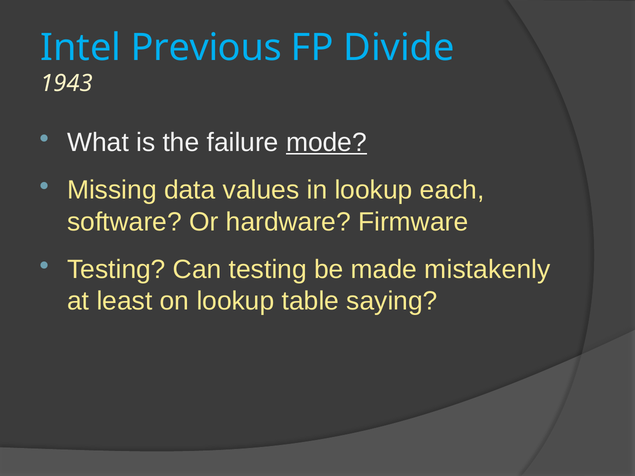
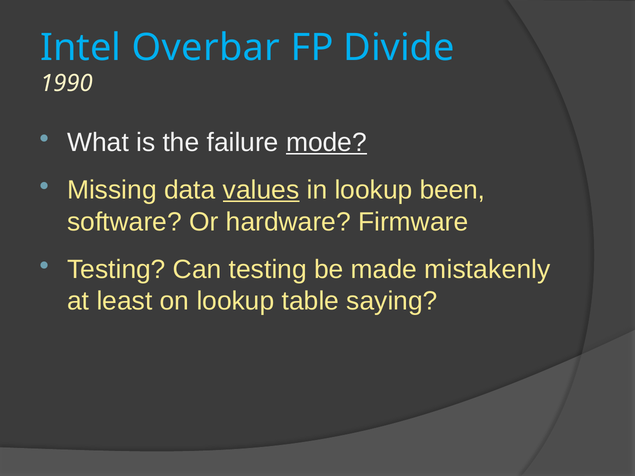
Previous: Previous -> Overbar (206, 48)
1943: 1943 -> 1990 (66, 84)
values underline: none -> present (261, 190)
each: each -> been (452, 190)
